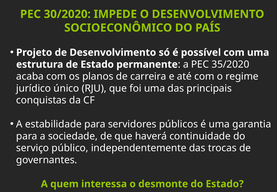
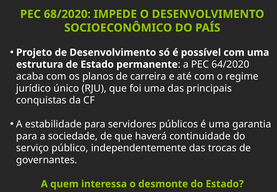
30/2020: 30/2020 -> 68/2020 (67, 14)
35/2020: 35/2020 -> 64/2020 (230, 64)
